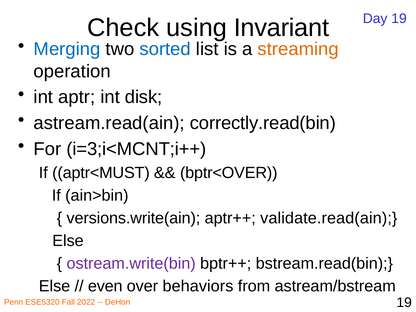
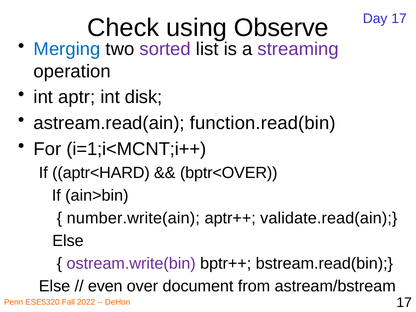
Day 19: 19 -> 17 (399, 19)
Invariant: Invariant -> Observe (281, 28)
sorted colour: blue -> purple (165, 49)
streaming colour: orange -> purple (298, 49)
correctly.read(bin: correctly.read(bin -> function.read(bin (263, 123)
i=3;i<MCNT;i++: i=3;i<MCNT;i++ -> i=1;i<MCNT;i++ (136, 149)
aptr<MUST: aptr<MUST -> aptr<HARD (101, 173)
versions.write(ain: versions.write(ain -> number.write(ain (133, 218)
behaviors: behaviors -> document (198, 286)
DeHon 19: 19 -> 17 (404, 303)
